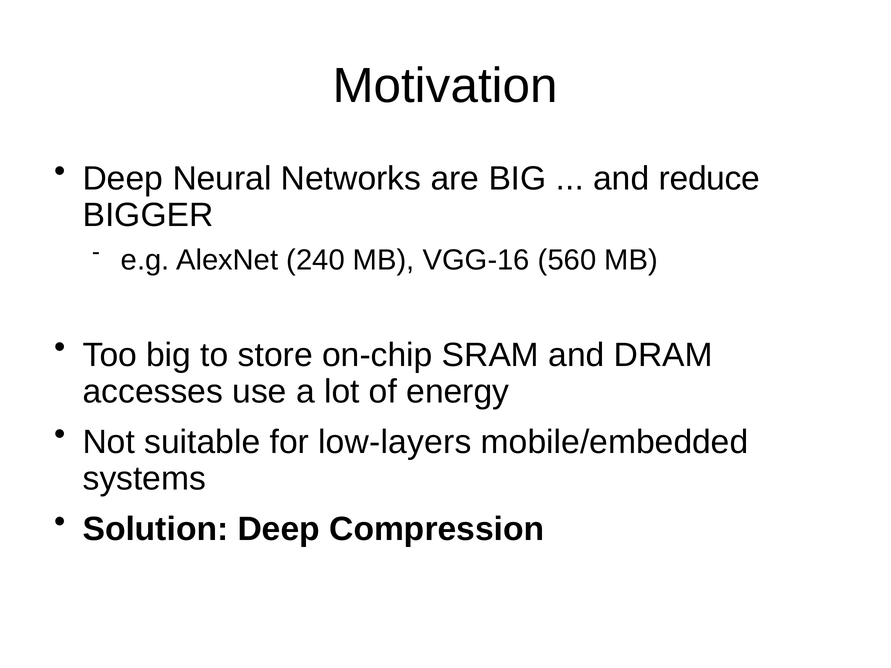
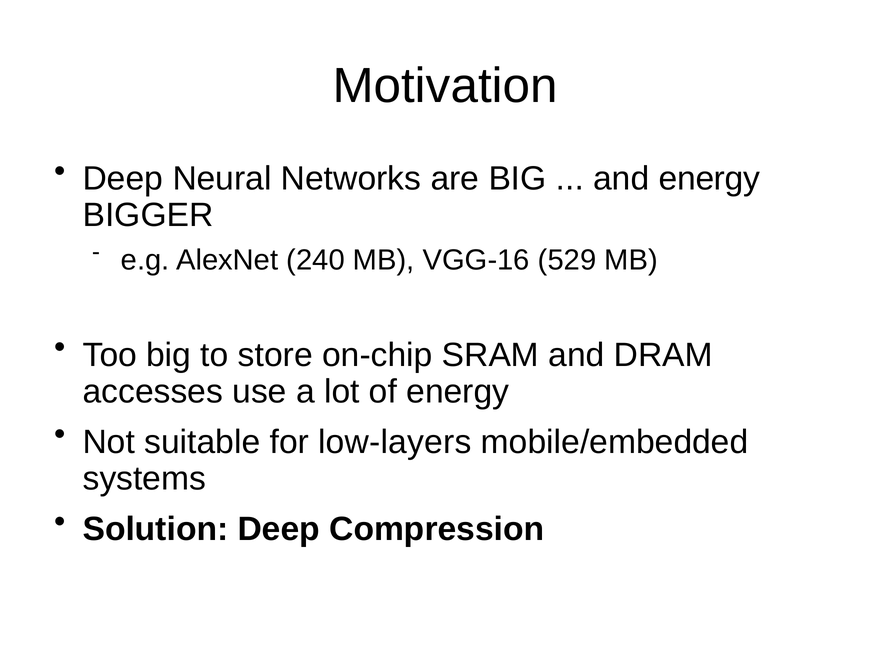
and reduce: reduce -> energy (709, 179)
560: 560 -> 529 (567, 260)
